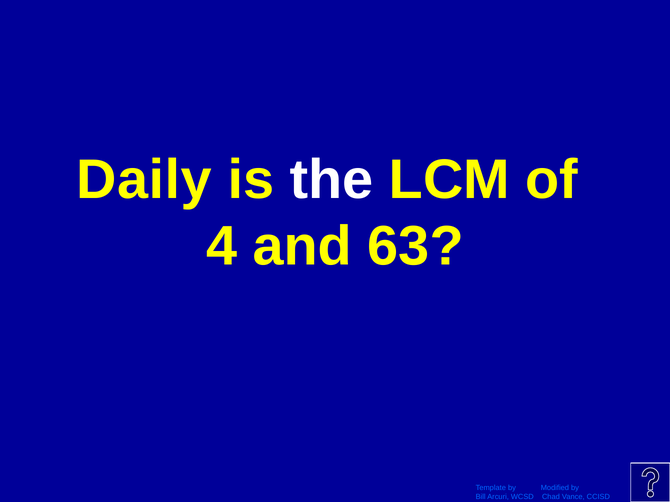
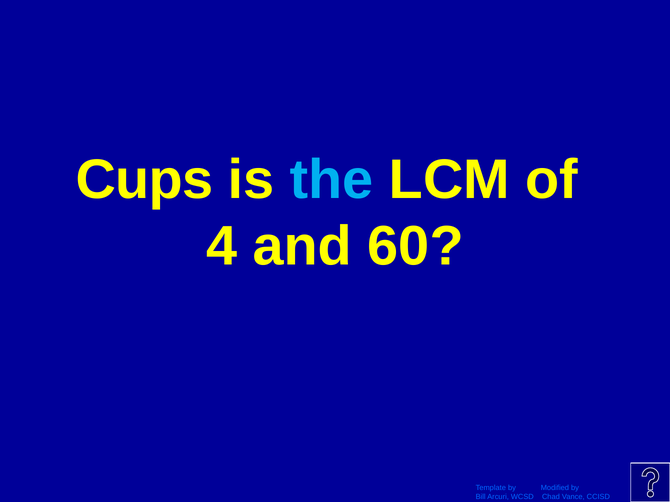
Daily: Daily -> Cups (145, 180)
the colour: white -> light blue (332, 180)
63: 63 -> 60 (415, 247)
